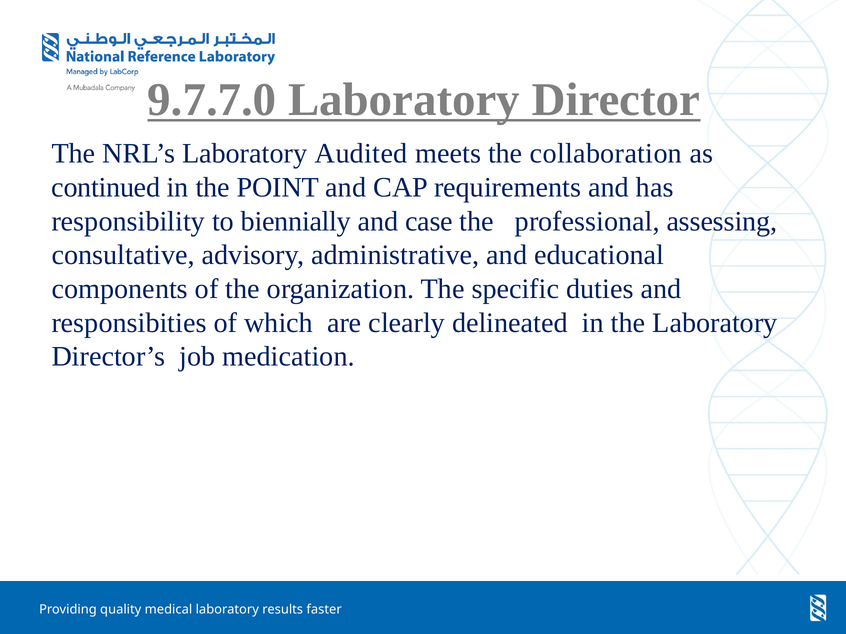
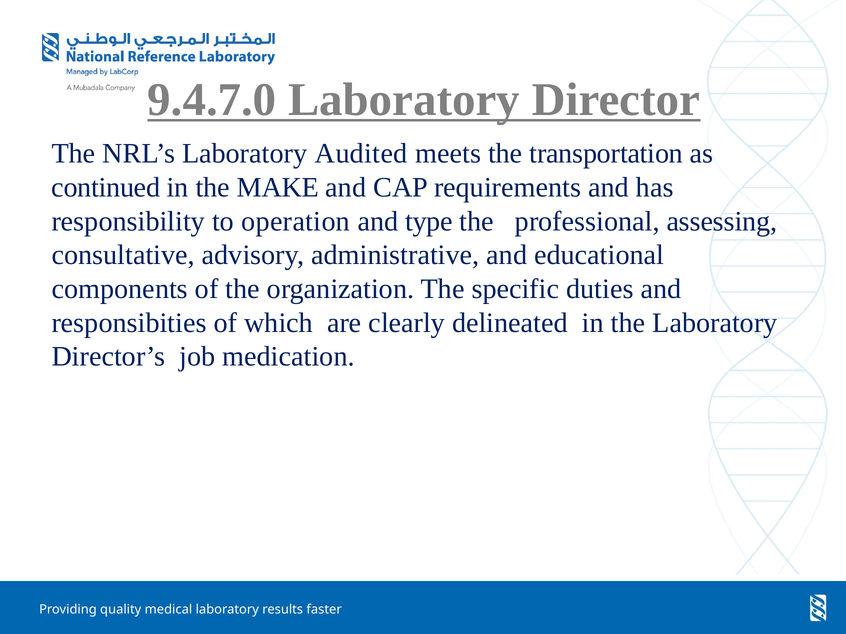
9.7.7.0: 9.7.7.0 -> 9.4.7.0 (212, 100)
collaboration: collaboration -> transportation (606, 154)
POINT: POINT -> MAKE (278, 188)
biennially: biennially -> operation (296, 221)
case: case -> type (429, 221)
